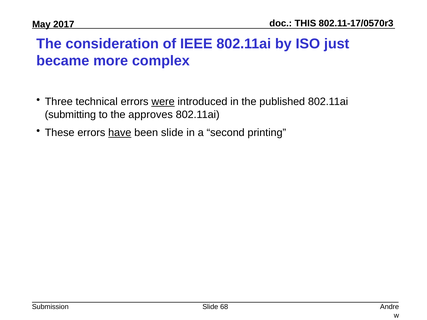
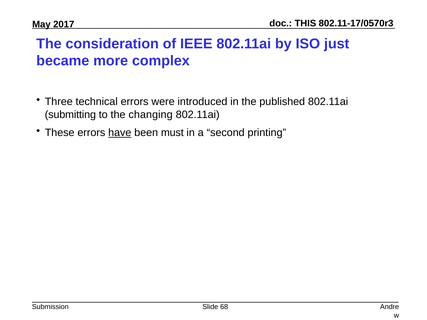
were underline: present -> none (163, 102)
approves: approves -> changing (151, 115)
been slide: slide -> must (172, 133)
